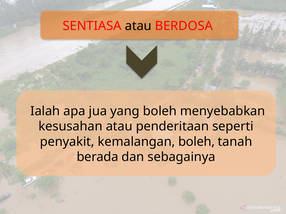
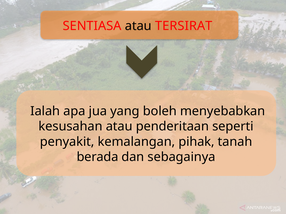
BERDOSA: BERDOSA -> TERSIRAT (184, 26)
kemalangan boleh: boleh -> pihak (196, 142)
